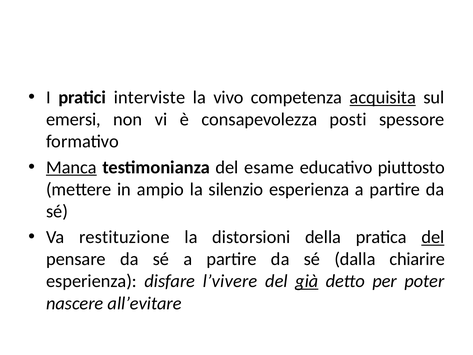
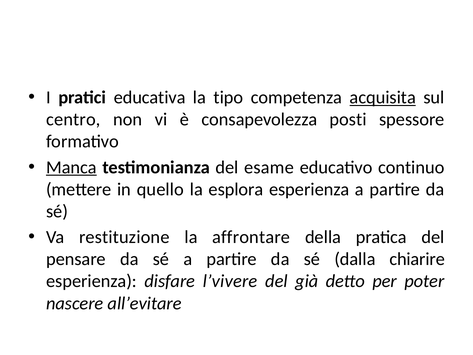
interviste: interviste -> educativa (150, 97)
vivo: vivo -> tipo (228, 97)
emersi: emersi -> centro (73, 119)
piuttosto: piuttosto -> continuo (411, 167)
ampio: ampio -> quello (160, 189)
silenzio: silenzio -> esplora (236, 189)
distorsioni: distorsioni -> affrontare (251, 237)
del underline: present -> none (433, 237)
già underline: present -> none (307, 281)
